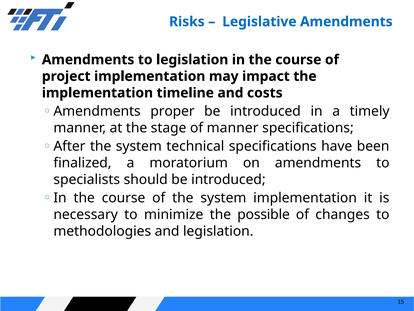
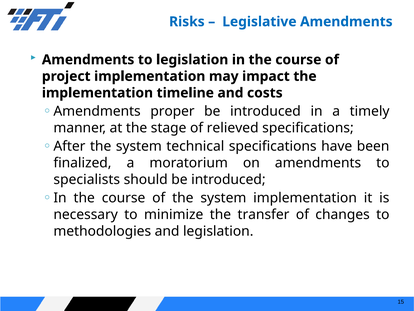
of manner: manner -> relieved (233, 128)
possible: possible -> transfer (263, 214)
